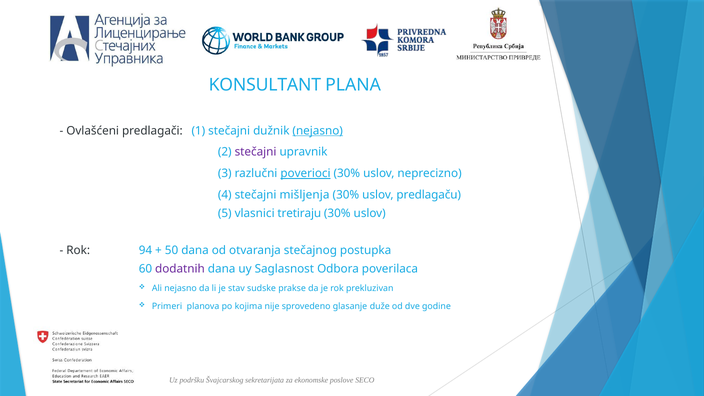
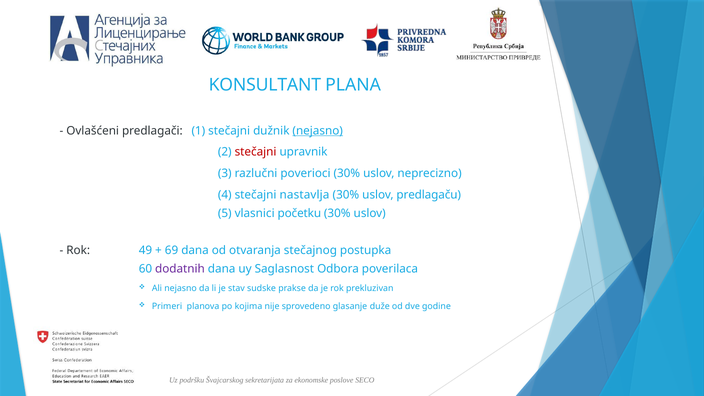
stečajni colour: purple -> red (256, 152)
poverioci underline: present -> none (305, 173)
mišljenja: mišljenja -> nastavlja (304, 195)
tretiraju: tretiraju -> početku (299, 213)
94: 94 -> 49 (145, 250)
50: 50 -> 69 (172, 250)
